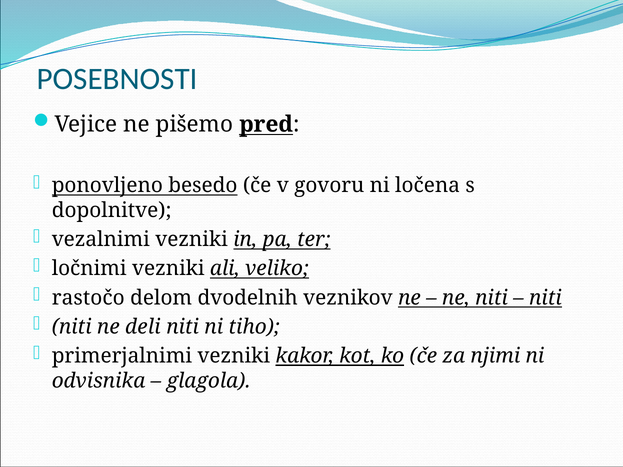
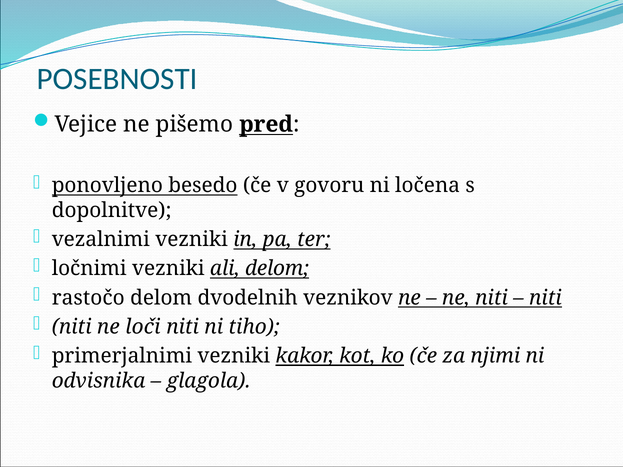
ali veliko: veliko -> delom (277, 269)
deli: deli -> loči (143, 327)
